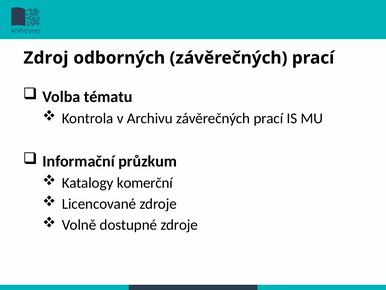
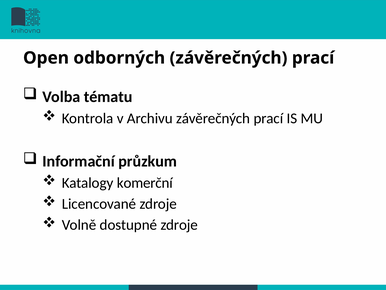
Zdroj: Zdroj -> Open (46, 58)
